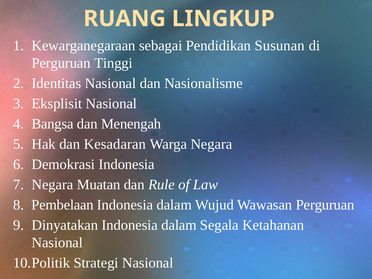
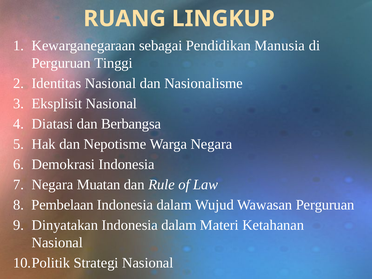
Susunan: Susunan -> Manusia (280, 46)
Bangsa: Bangsa -> Diatasi (52, 124)
Menengah: Menengah -> Berbangsa (131, 124)
Kesadaran: Kesadaran -> Nepotisme (115, 144)
Segala: Segala -> Materi (219, 225)
